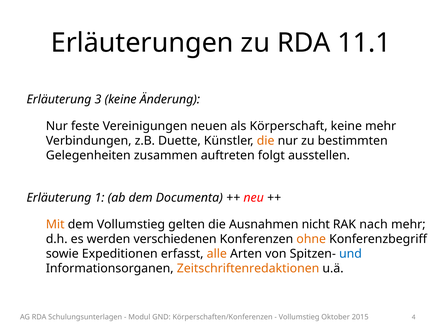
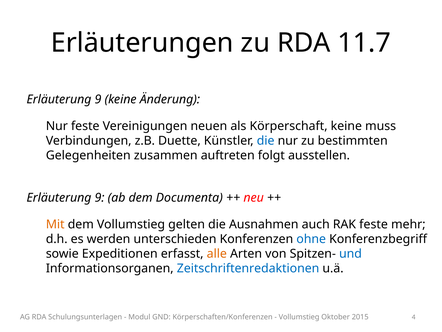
11.1: 11.1 -> 11.7 (364, 43)
3: 3 -> 9 (98, 99)
keine mehr: mehr -> muss (381, 126)
die colour: orange -> blue (266, 141)
1: 1 -> 9 (100, 197)
nicht: nicht -> auch (316, 224)
RAK nach: nach -> feste (374, 224)
verschiedenen: verschiedenen -> unterschieden (175, 239)
ohne colour: orange -> blue (311, 239)
Zeitschriftenredaktionen colour: orange -> blue (248, 268)
